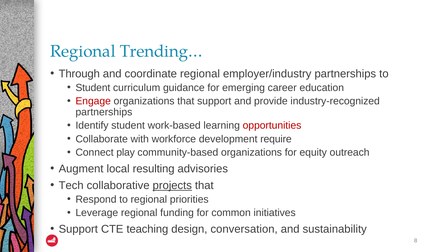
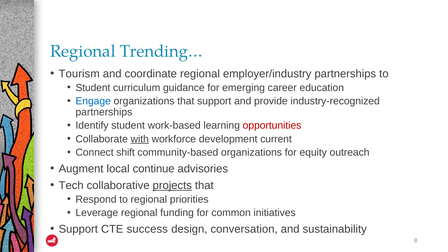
Through: Through -> Tourism (79, 74)
Engage colour: red -> blue (93, 101)
with underline: none -> present (140, 139)
require: require -> current (276, 139)
play: play -> shift (126, 152)
resulting: resulting -> continue (154, 169)
teaching: teaching -> success (147, 229)
